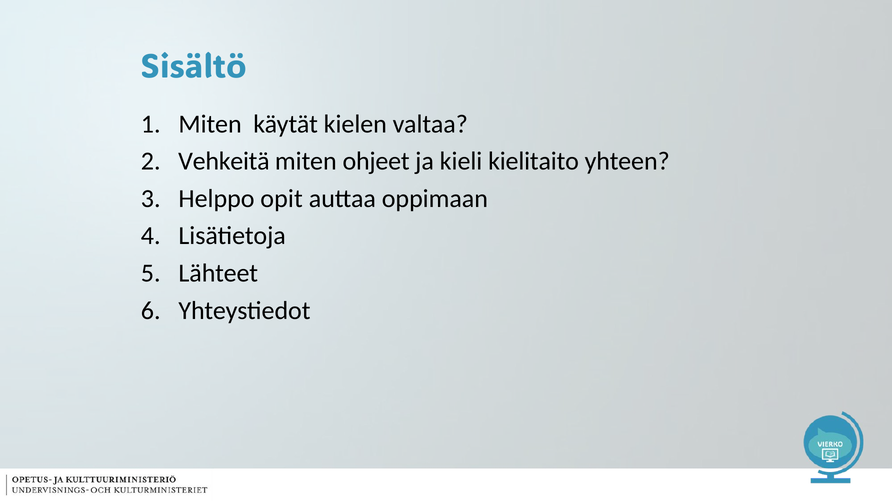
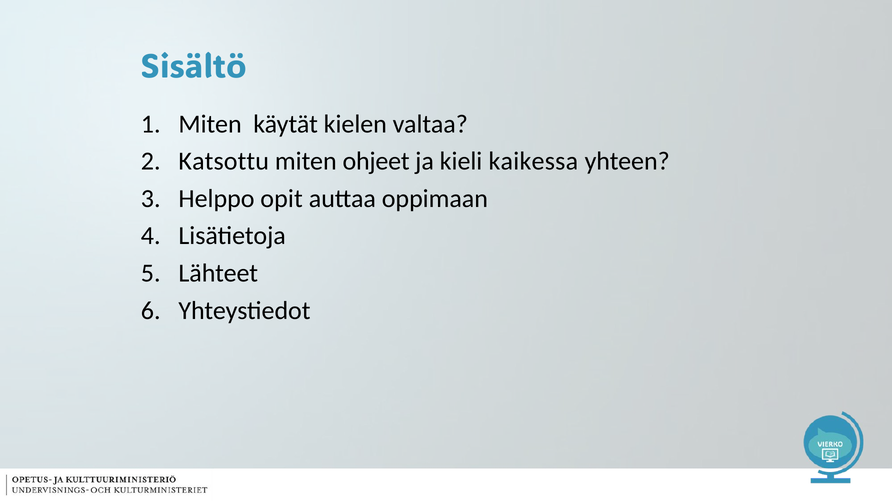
Vehkeitä: Vehkeitä -> Katsottu (224, 162)
kielitaito: kielitaito -> kaikessa (533, 162)
